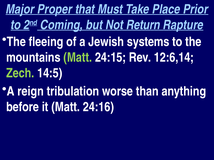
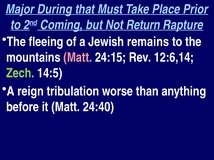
Proper: Proper -> During (55, 9)
systems: systems -> remains (148, 42)
Matt colour: light green -> pink (78, 58)
24:16: 24:16 -> 24:40 (98, 107)
